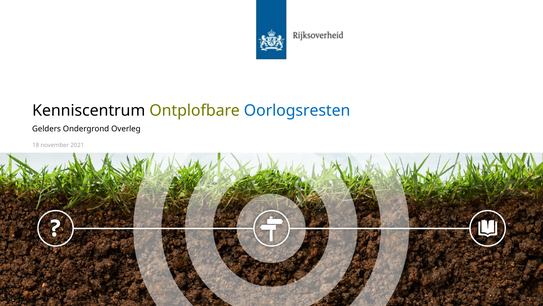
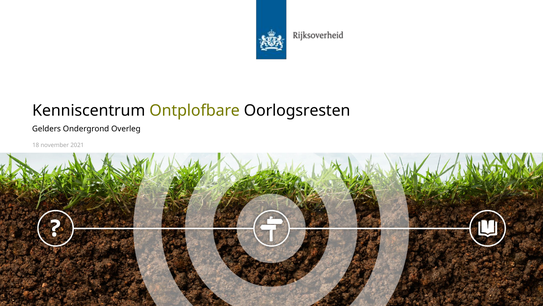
Oorlogsresten colour: blue -> black (297, 111)
